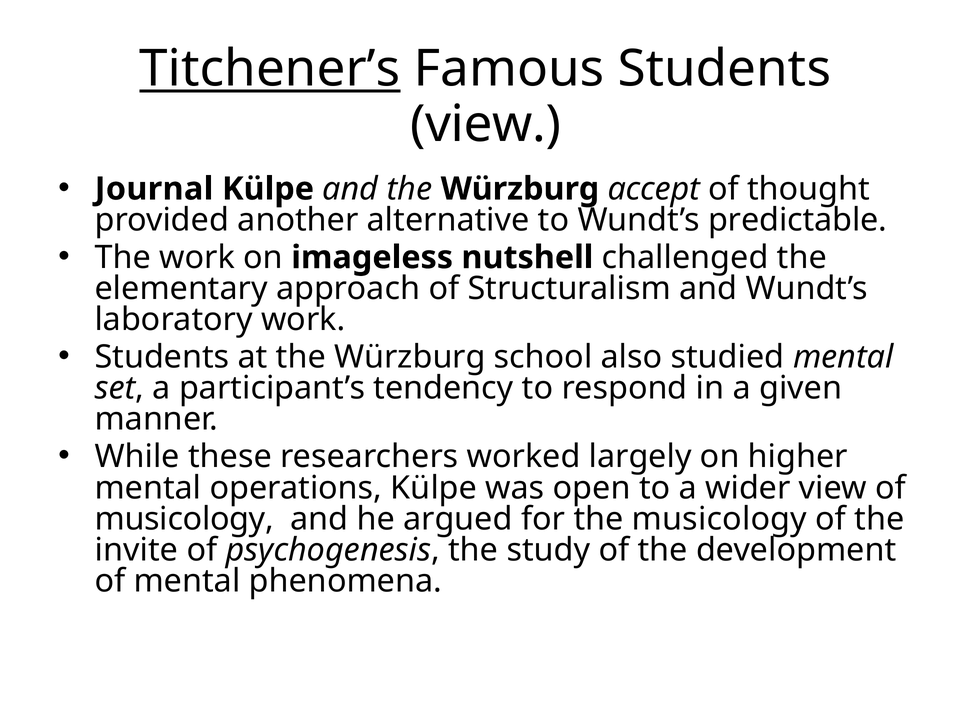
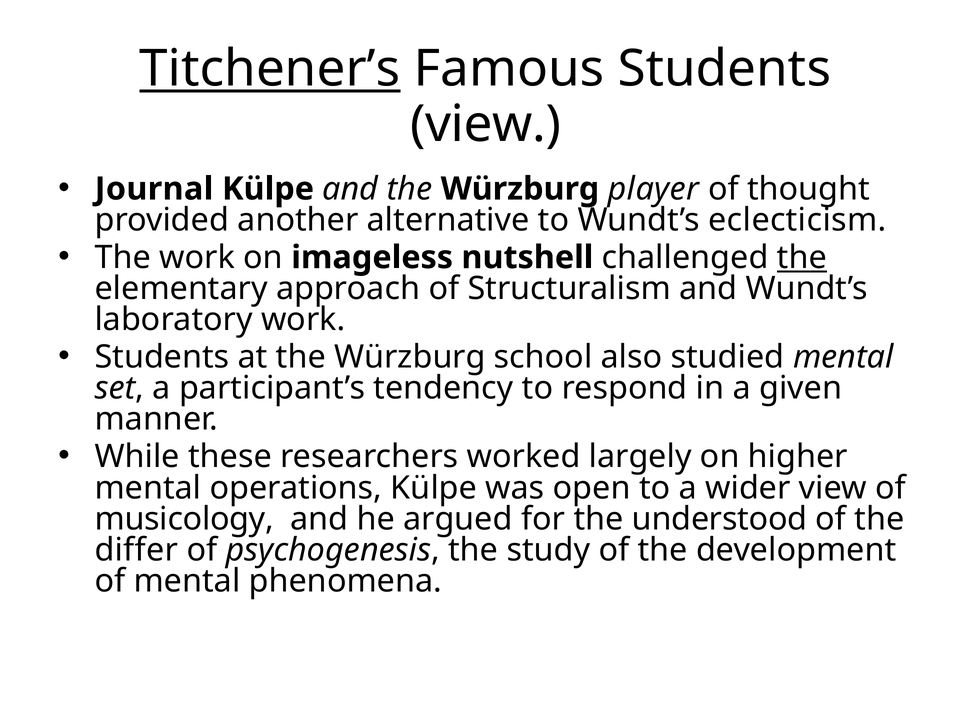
accept: accept -> player (653, 189)
predictable: predictable -> eclecticism (797, 220)
the underline: none -> present (802, 258)
the musicology: musicology -> understood (720, 519)
invite: invite -> differ (136, 550)
